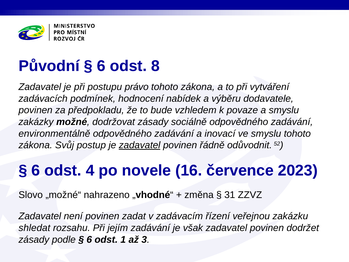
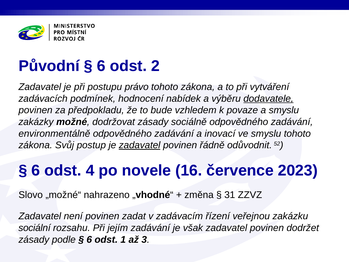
8: 8 -> 2 (156, 66)
dodavatele underline: none -> present (268, 99)
shledat: shledat -> sociální (34, 228)
